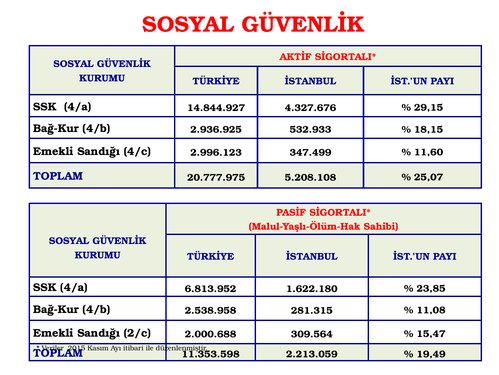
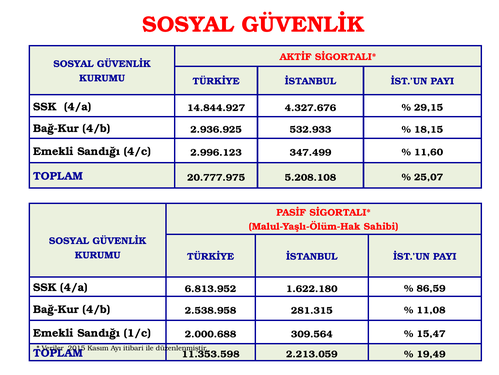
23,85: 23,85 -> 86,59 (431, 288)
2/c: 2/c -> 1/c (137, 332)
